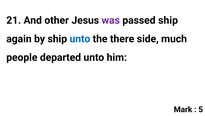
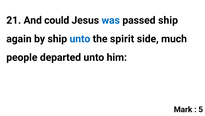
other: other -> could (57, 20)
was colour: purple -> blue (111, 20)
there: there -> spirit (122, 39)
